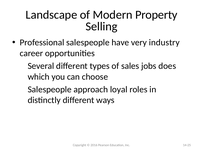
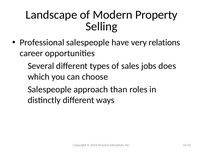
industry: industry -> relations (164, 43)
loyal: loyal -> than (119, 90)
